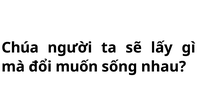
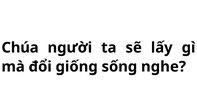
muốn: muốn -> giống (77, 67)
nhau: nhau -> nghe (163, 67)
